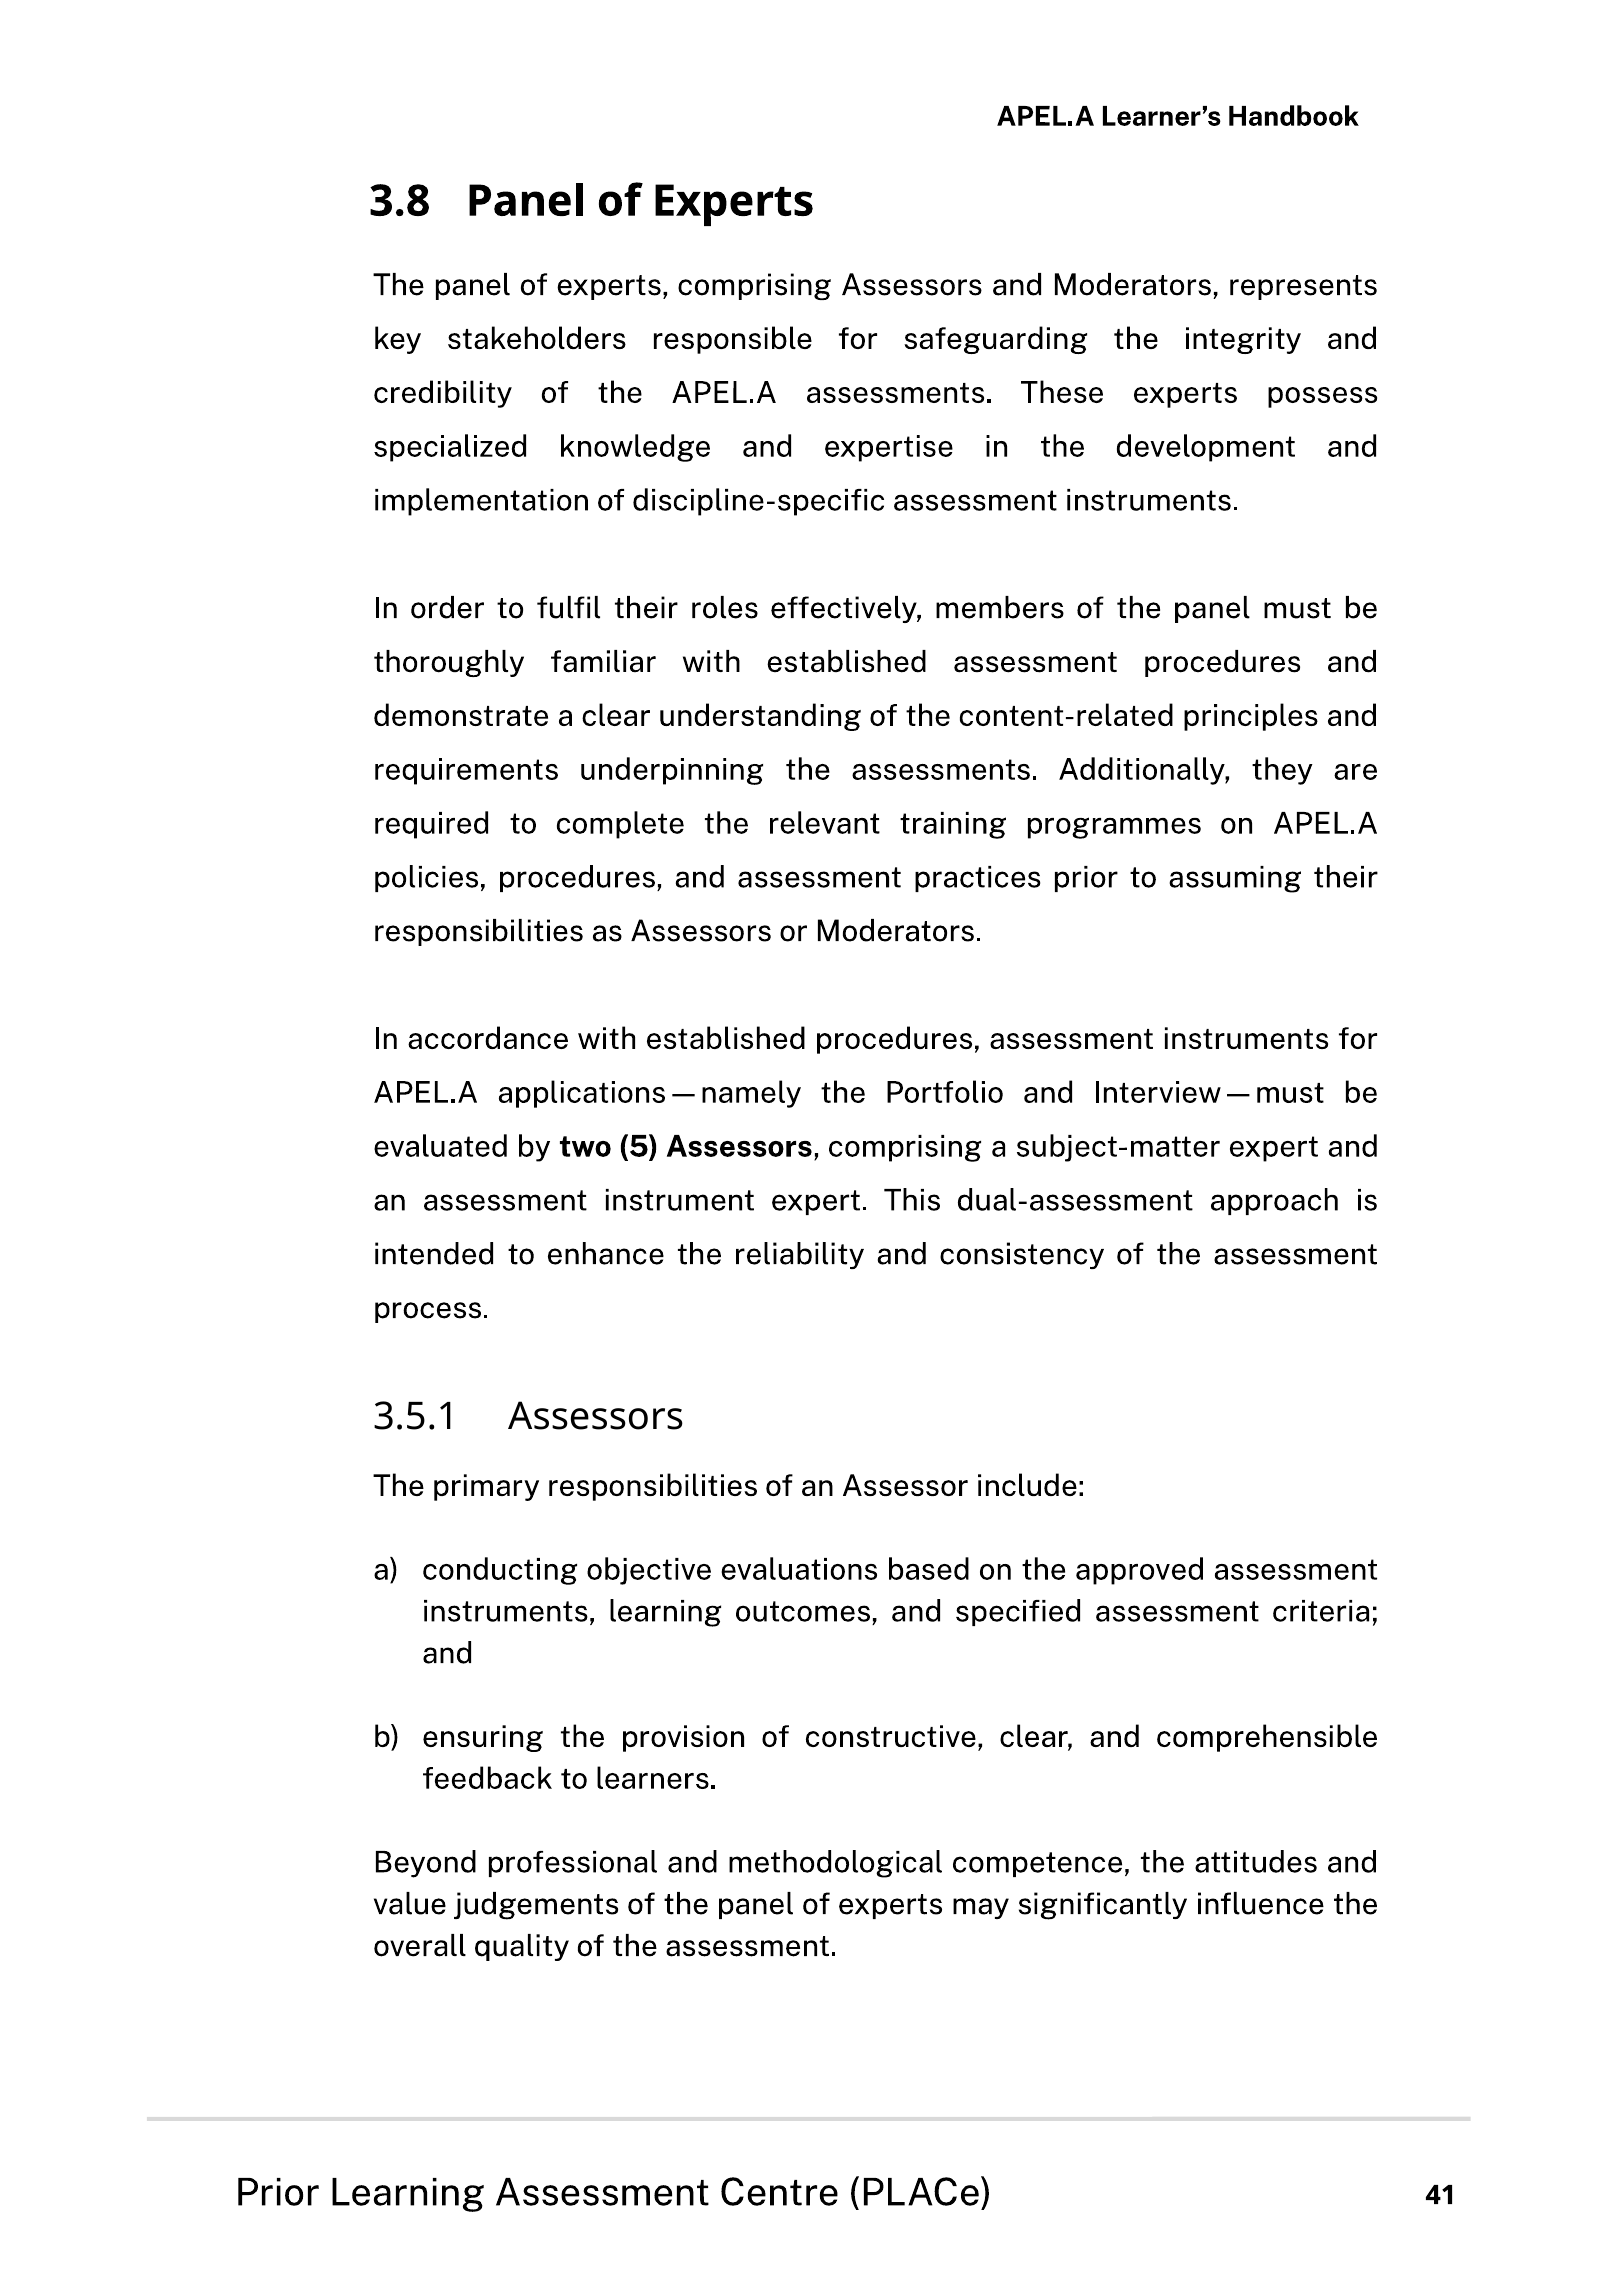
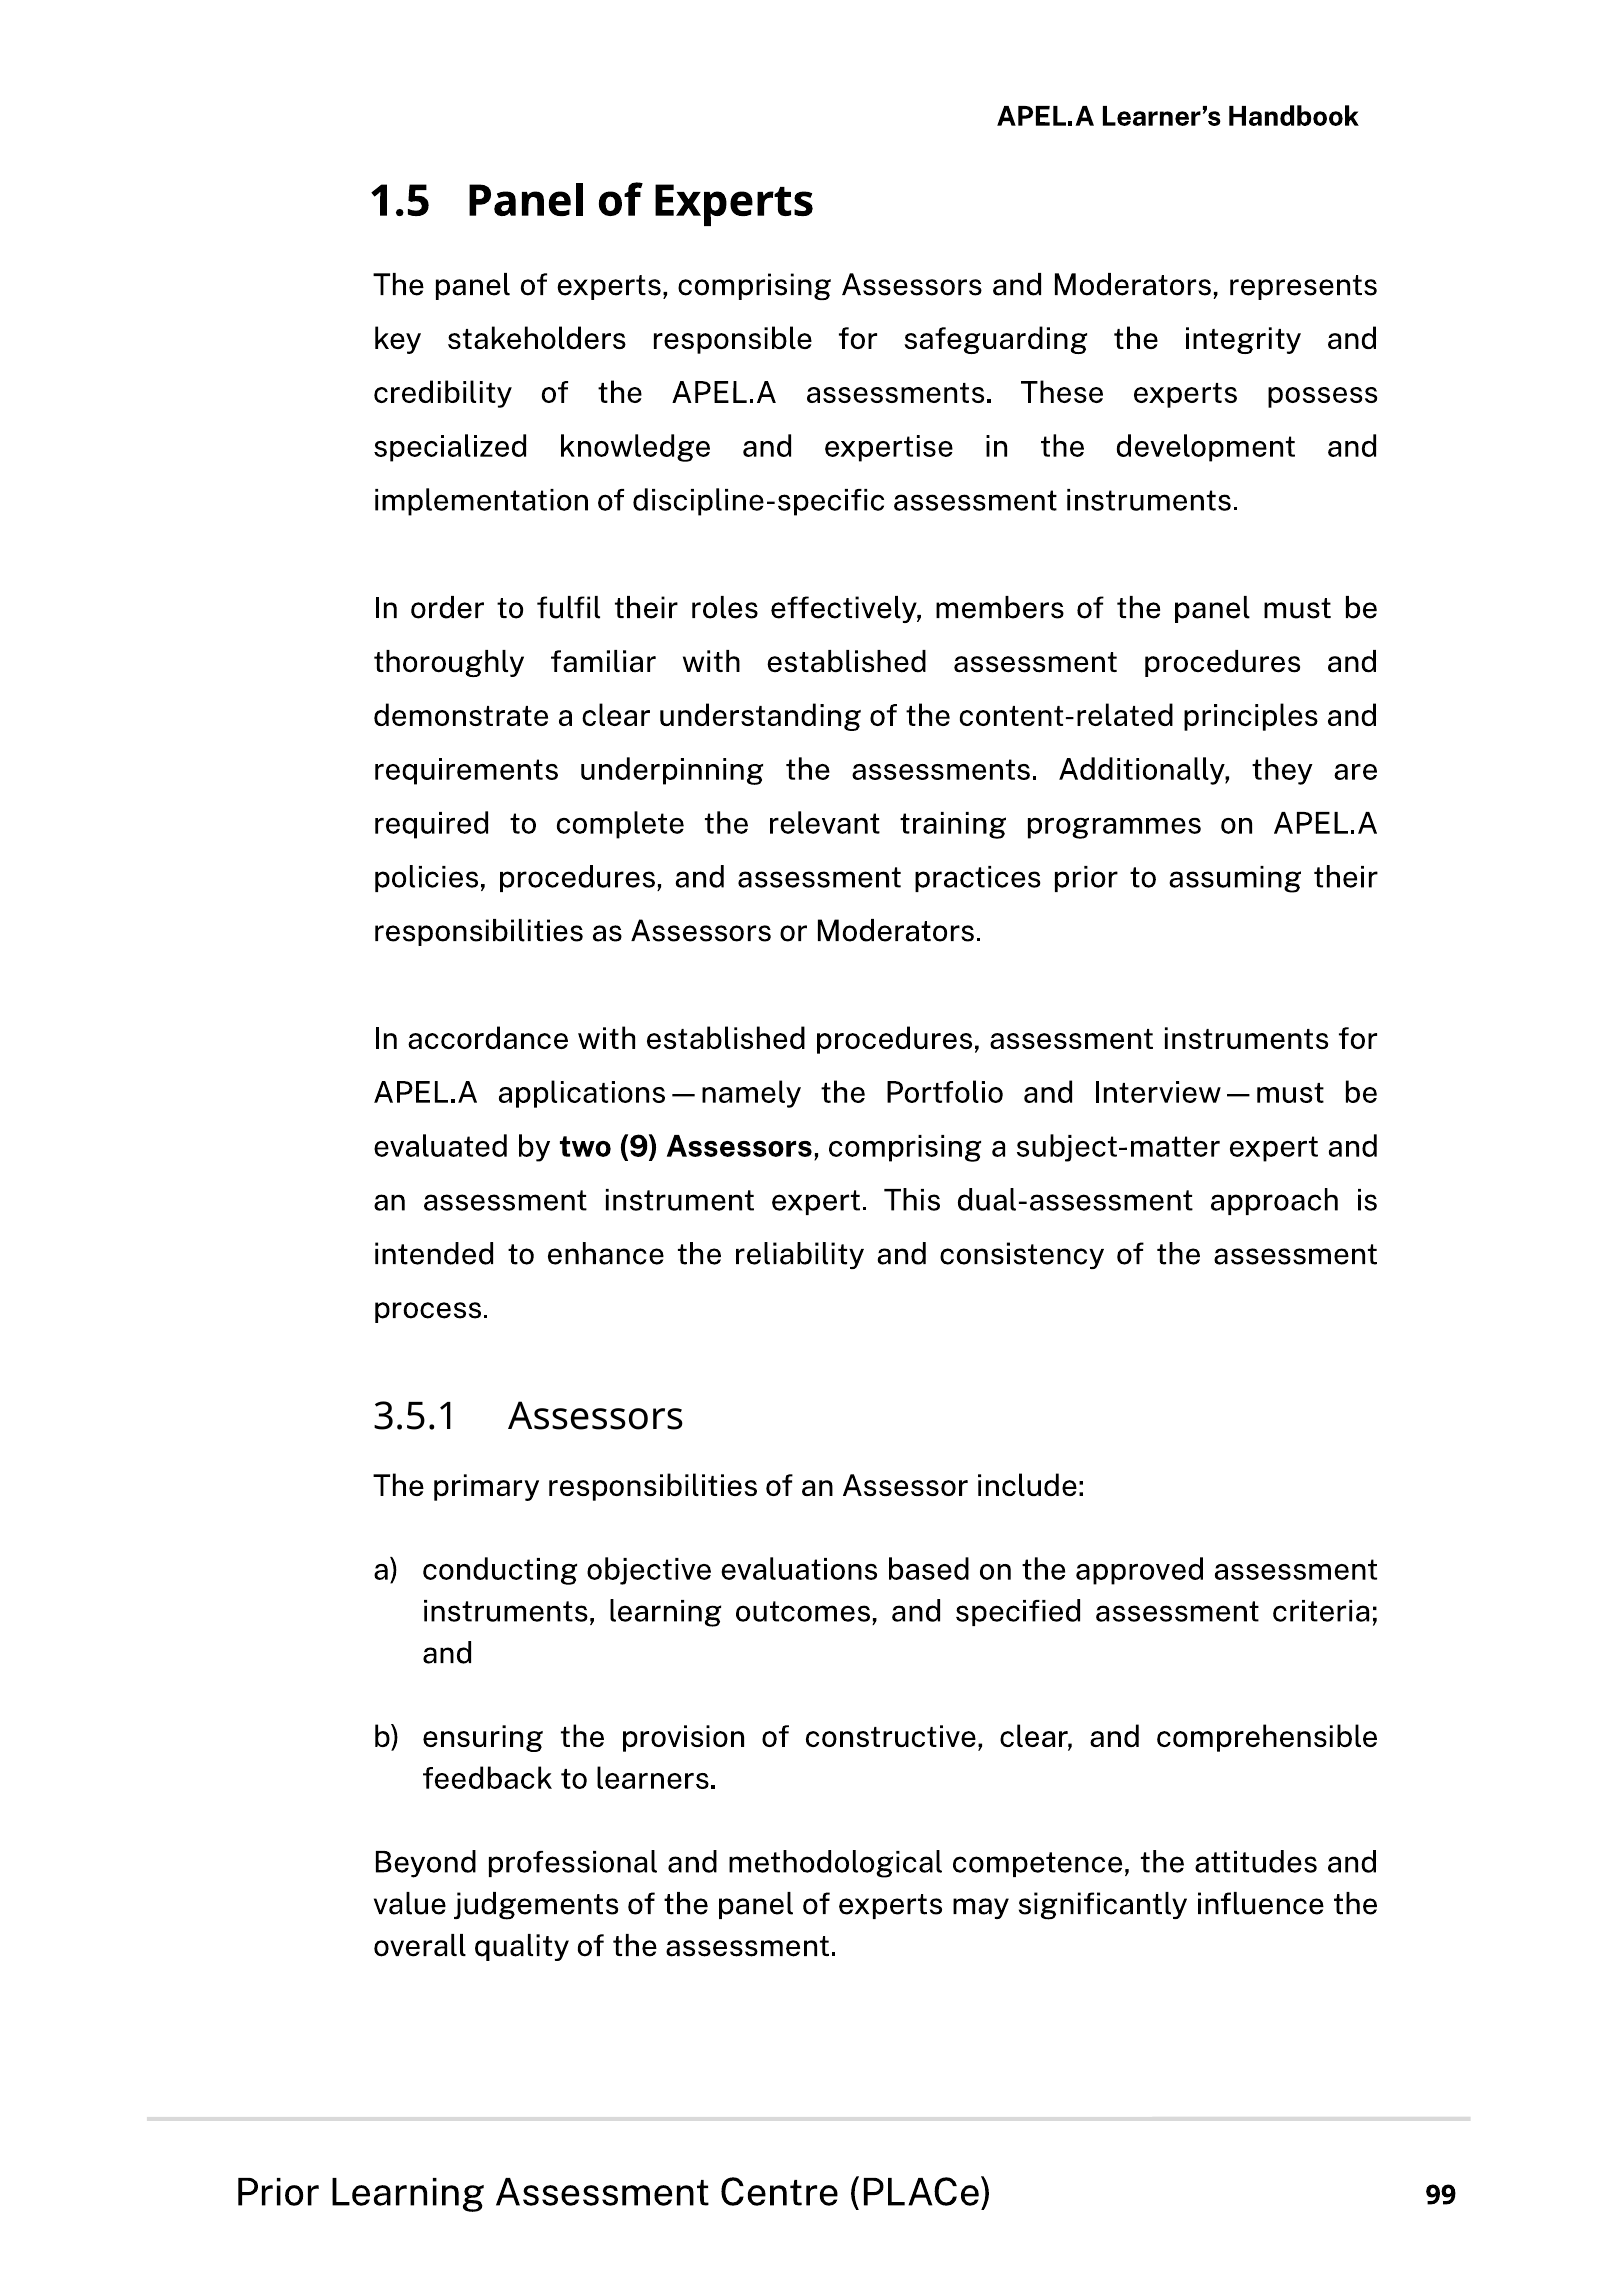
3.8: 3.8 -> 1.5 (400, 201)
5: 5 -> 9 (639, 1147)
41: 41 -> 99 (1441, 2196)
